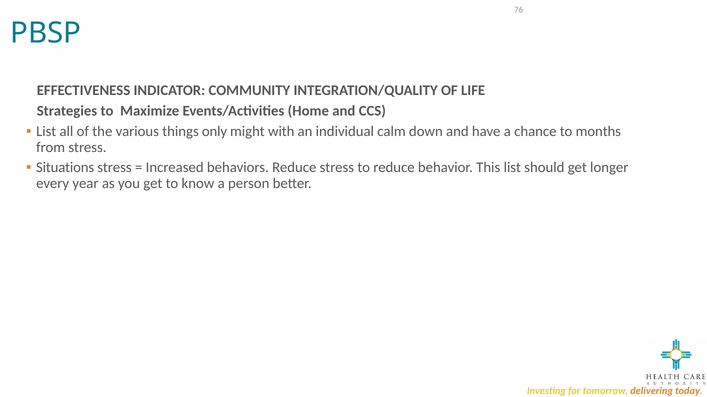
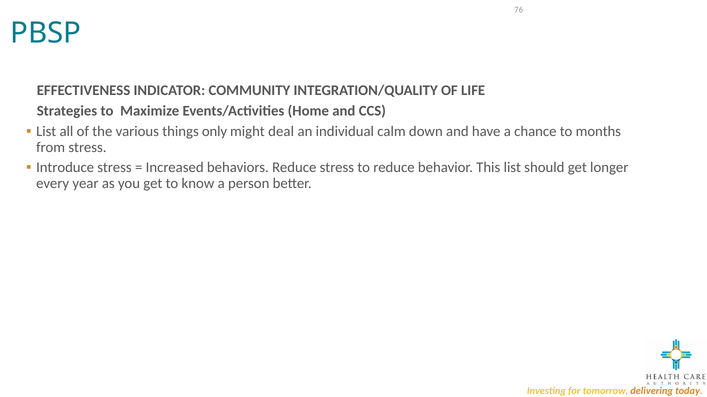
with: with -> deal (281, 131)
Situations: Situations -> Introduce (65, 168)
